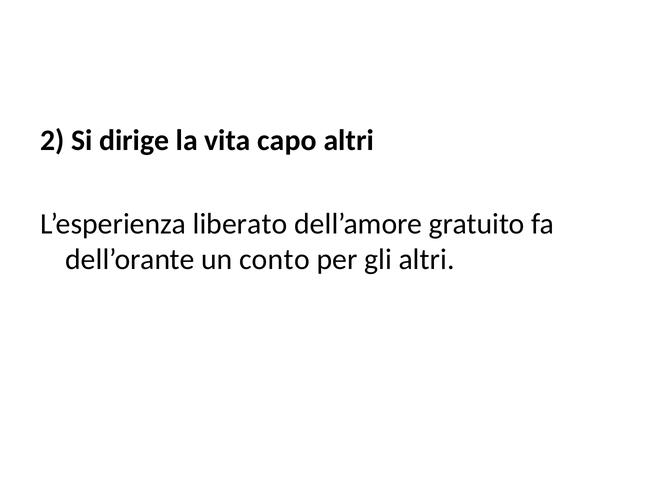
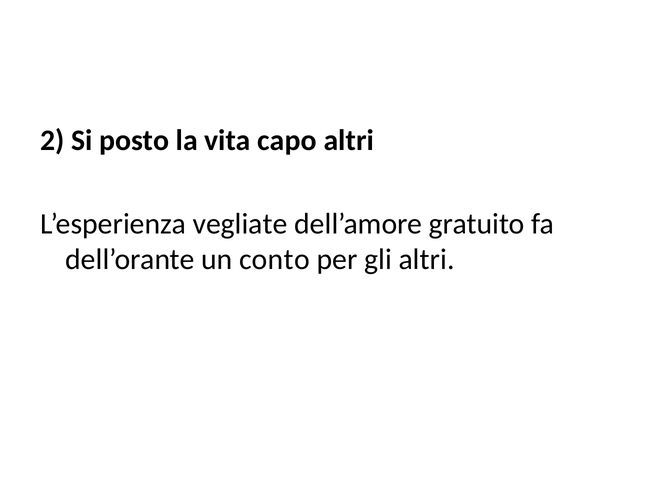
dirige: dirige -> posto (134, 141)
liberato: liberato -> vegliate (240, 224)
